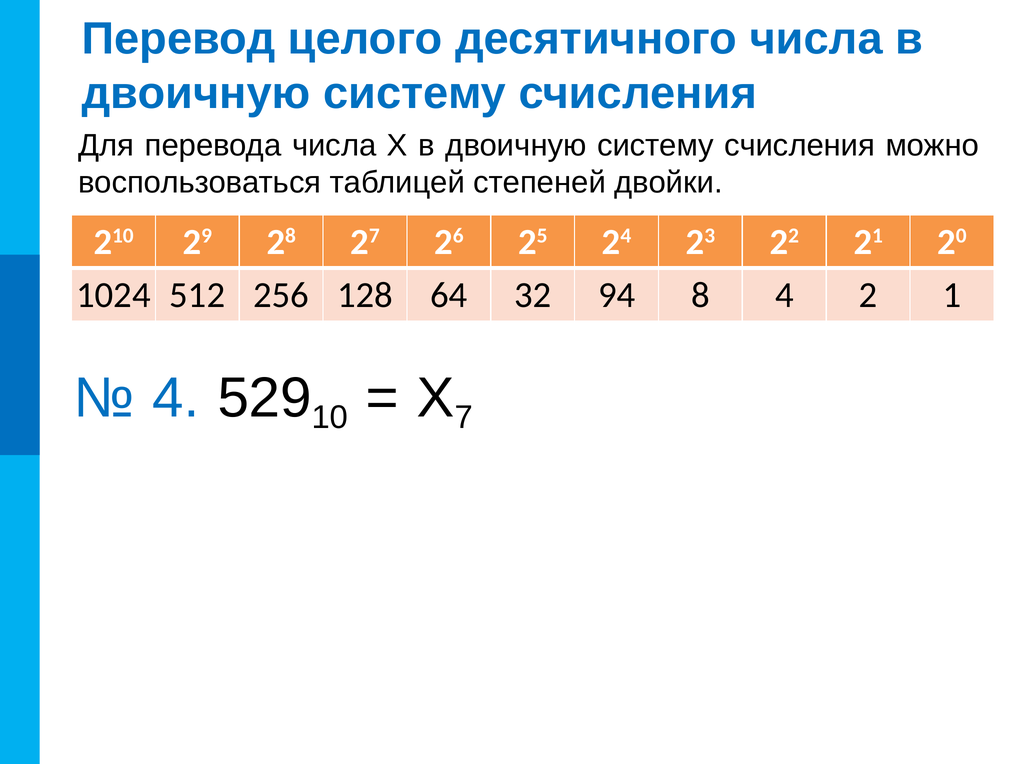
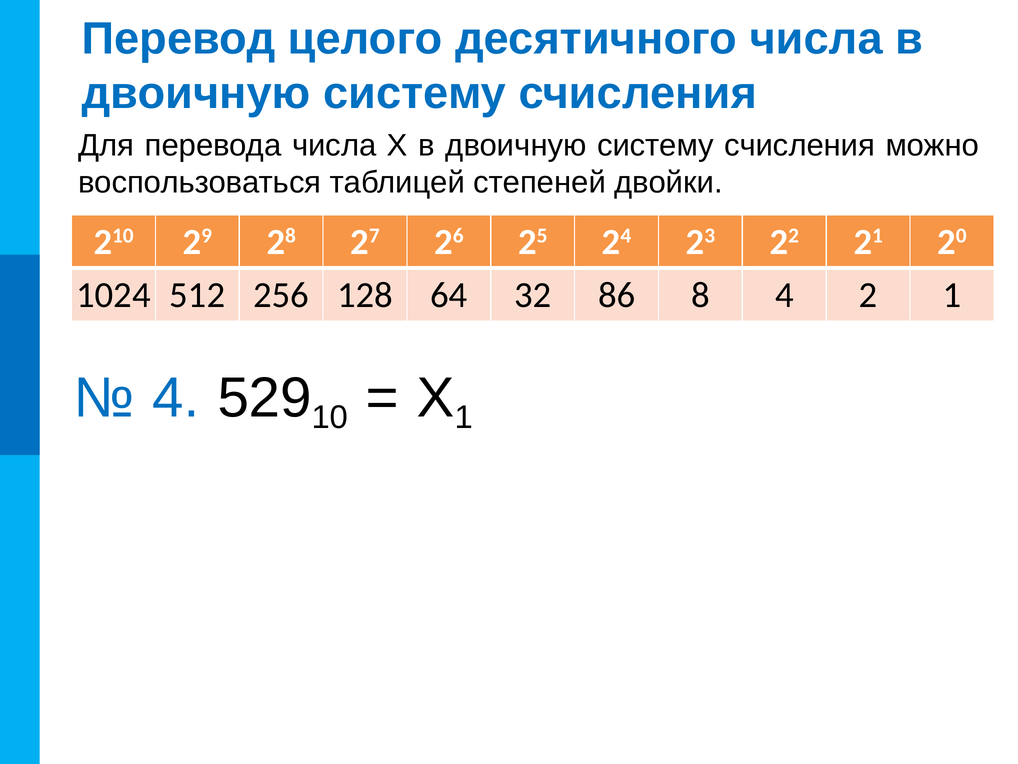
94: 94 -> 86 (617, 295)
Х 7: 7 -> 1 (464, 417)
